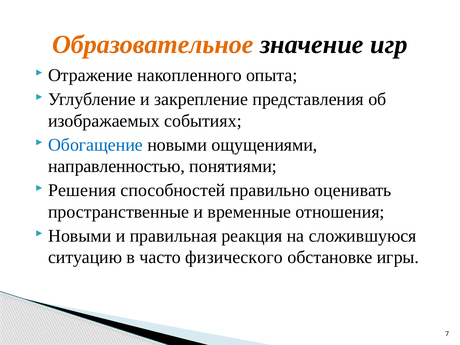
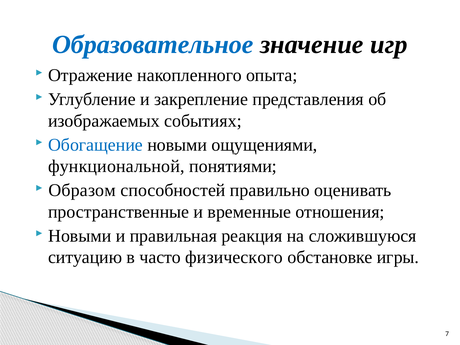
Образовательное colour: orange -> blue (153, 44)
направленностью: направленностью -> функциональной (116, 166)
Решения: Решения -> Образом (82, 190)
